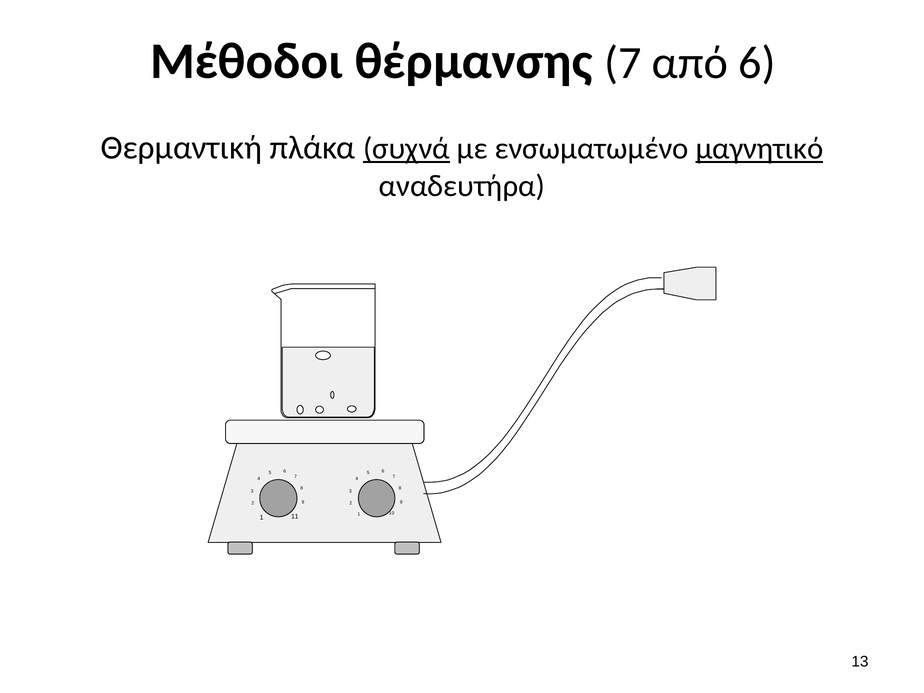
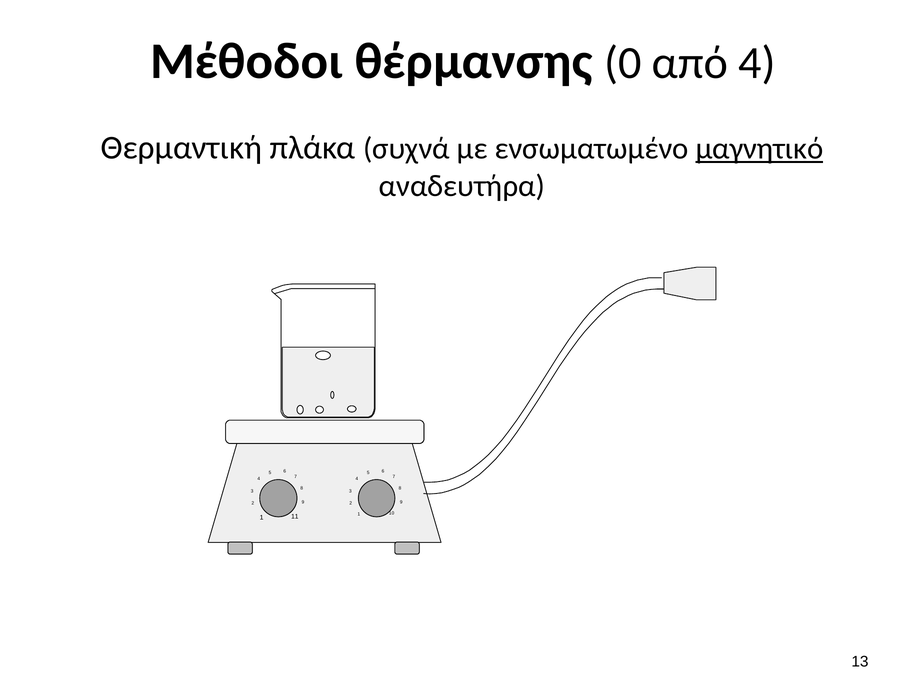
θέρμανσης 7: 7 -> 0 (623, 63)
από 6: 6 -> 4 (757, 63)
συχνά underline: present -> none (406, 149)
